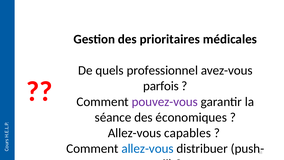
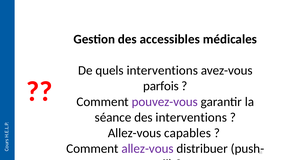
prioritaires: prioritaires -> accessibles (170, 39)
quels professionnel: professionnel -> interventions (162, 70)
des économiques: économiques -> interventions (191, 117)
allez-vous colour: blue -> purple (147, 148)
